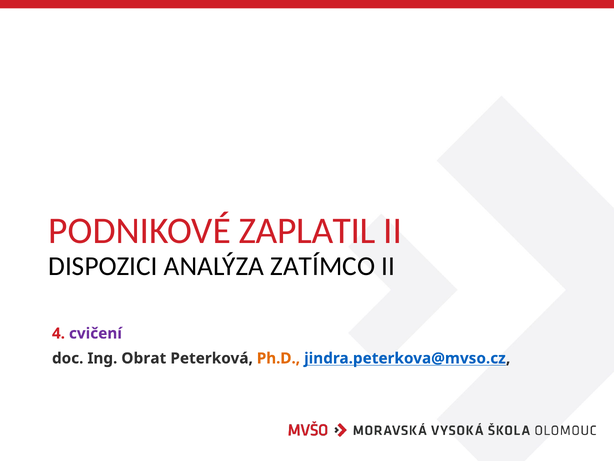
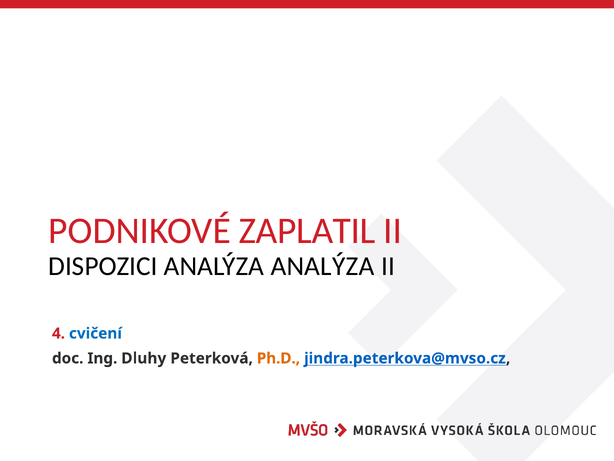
ANALÝZA ZATÍMCO: ZATÍMCO -> ANALÝZA (323, 266)
cvičení colour: purple -> blue (95, 333)
Obrat: Obrat -> Dluhy (144, 358)
